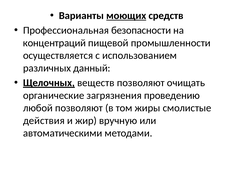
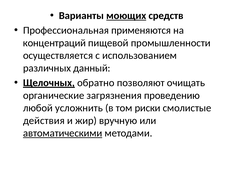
безопасности: безопасности -> применяются (141, 30)
веществ: веществ -> обратно (96, 83)
любой позволяют: позволяют -> усложнить (79, 108)
жиры: жиры -> риски (148, 108)
автоматическими underline: none -> present (63, 133)
